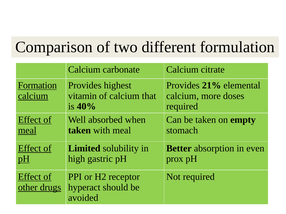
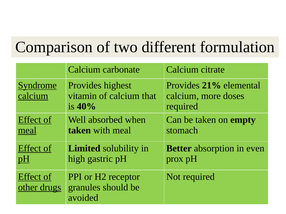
Formation: Formation -> Syndrome (37, 86)
hyperact: hyperact -> granules (84, 188)
